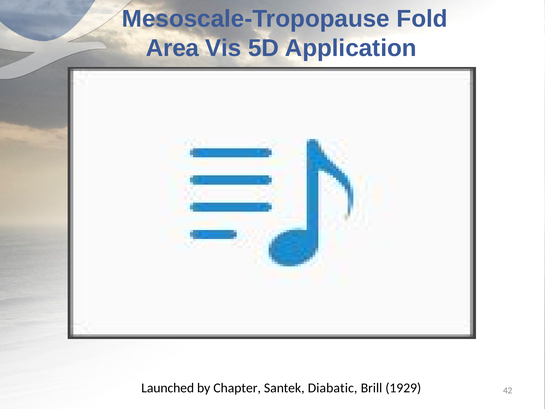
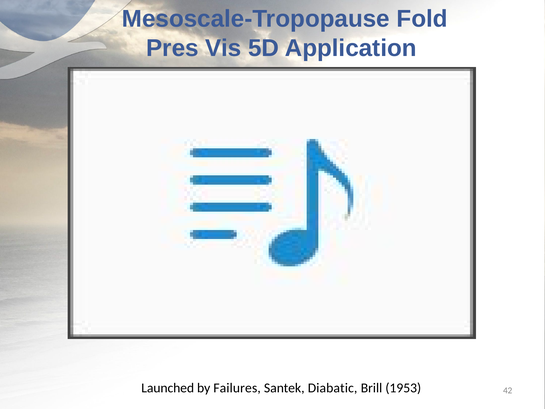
Area: Area -> Pres (172, 48)
Chapter: Chapter -> Failures (237, 388)
1929: 1929 -> 1953 (403, 388)
